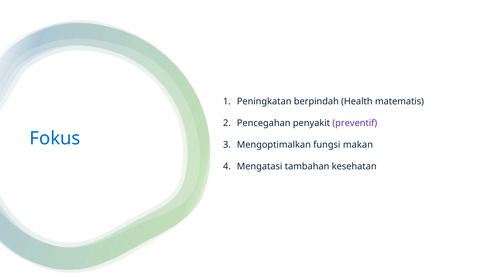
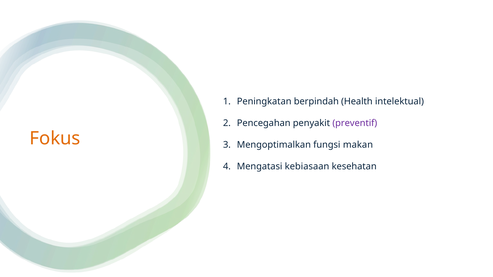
matematis: matematis -> intelektual (399, 101)
Fokus colour: blue -> orange (55, 139)
tambahan: tambahan -> kebiasaan (307, 167)
